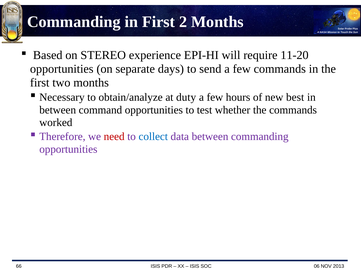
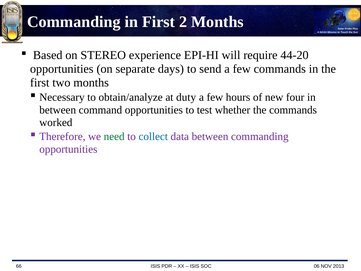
11-20: 11-20 -> 44-20 (295, 55)
best: best -> four (295, 97)
need colour: red -> green (114, 136)
